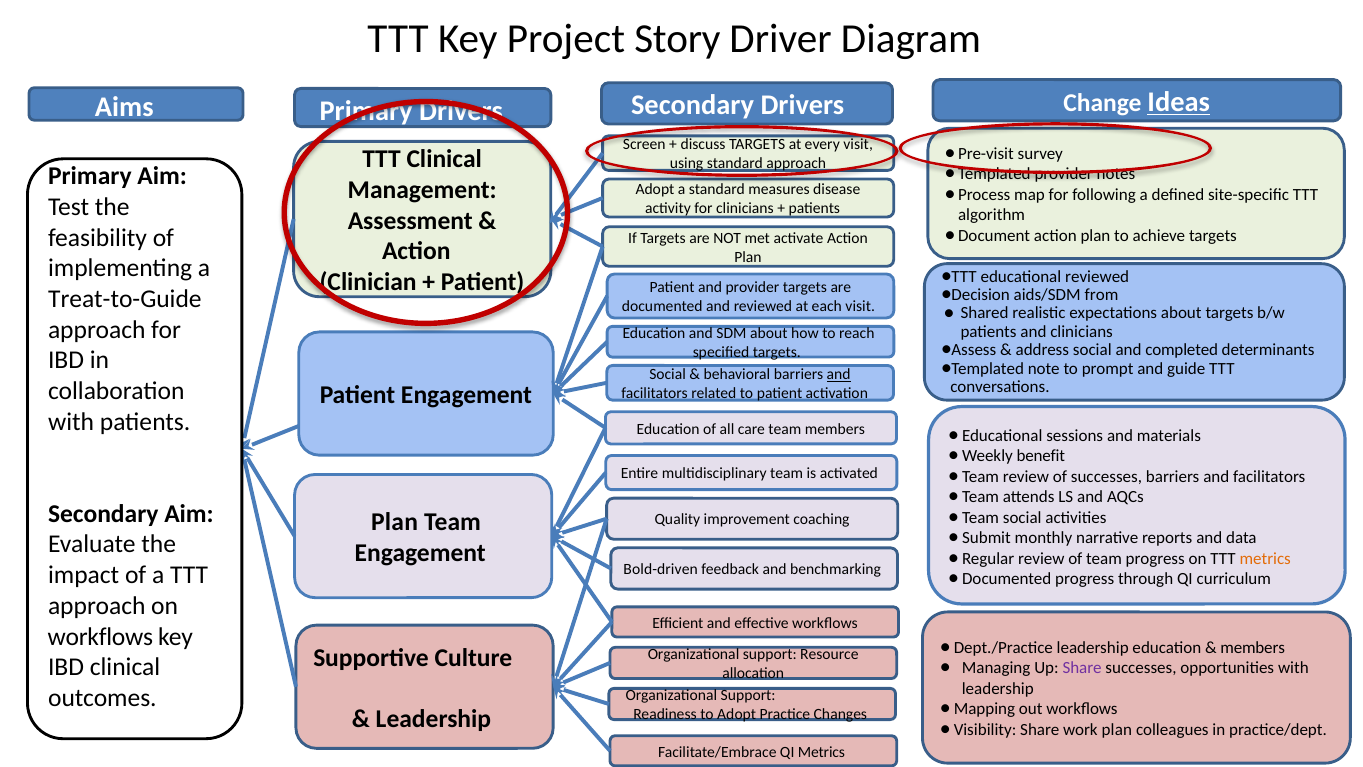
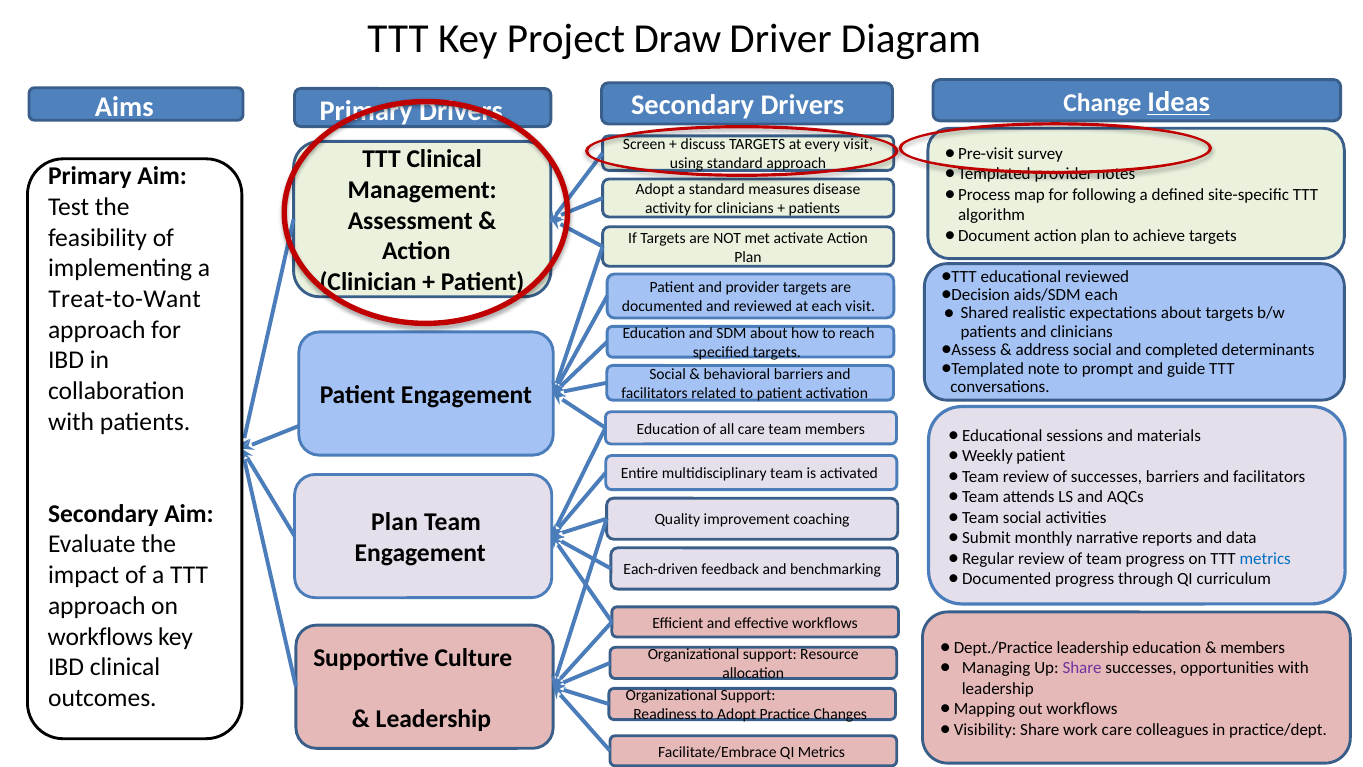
Story: Story -> Draw (677, 39)
aids/SDM from: from -> each (1102, 295)
Treat-to-Guide: Treat-to-Guide -> Treat-to-Want (125, 299)
and underline: present -> none (839, 374)
benefit: benefit -> patient (1041, 456)
metrics colour: orange -> blue (1265, 558)
Bold-driven: Bold-driven -> Each-driven (661, 569)
work plan: plan -> care (1117, 729)
